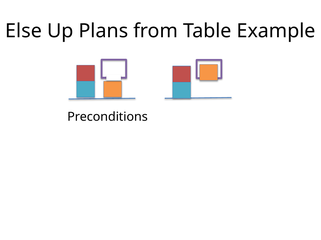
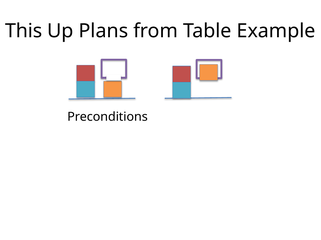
Else: Else -> This (24, 31)
